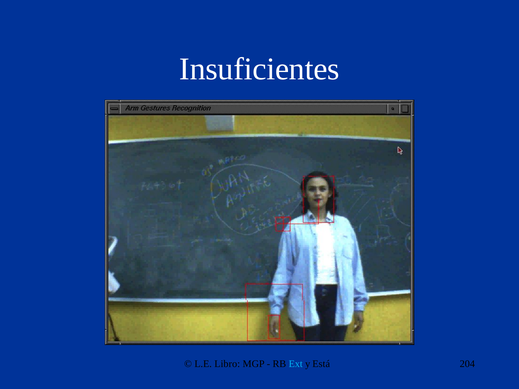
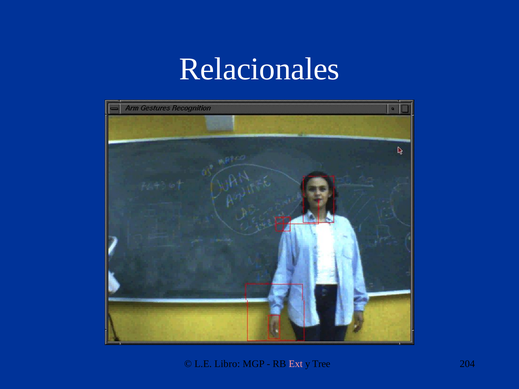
Insuficientes: Insuficientes -> Relacionales (259, 69)
Ext colour: light blue -> pink (296, 364)
Está: Está -> Tree (321, 364)
